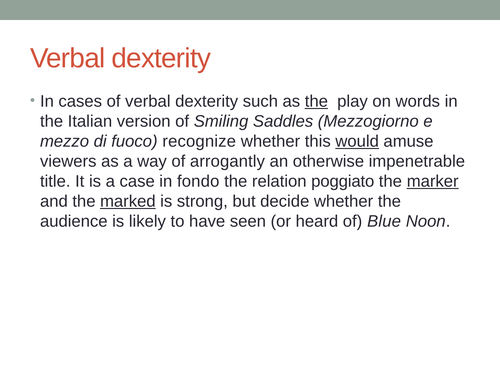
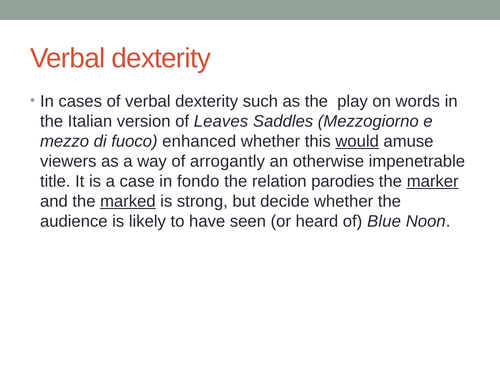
the underline: present -> none (316, 101)
Smiling: Smiling -> Leaves (221, 121)
recognize: recognize -> enhanced (199, 141)
poggiato: poggiato -> parodies (343, 181)
